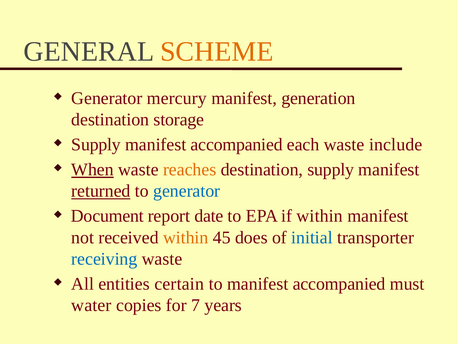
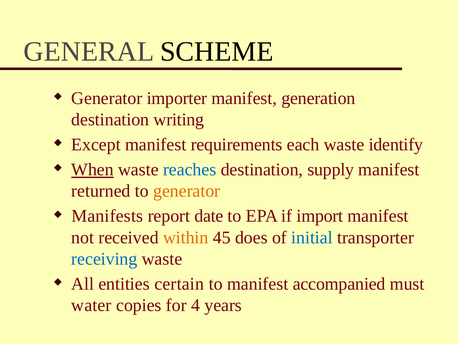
SCHEME colour: orange -> black (217, 52)
mercury: mercury -> importer (177, 98)
storage: storage -> writing (179, 120)
Supply: Supply -> Except (96, 144)
accompanied: accompanied -> requirements (237, 144)
include: include -> identify (396, 144)
reaches colour: orange -> blue (190, 169)
returned underline: present -> none (101, 191)
generator colour: blue -> orange (187, 191)
Document: Document -> Manifests (107, 216)
if within: within -> import (320, 216)
7: 7 -> 4 (196, 305)
